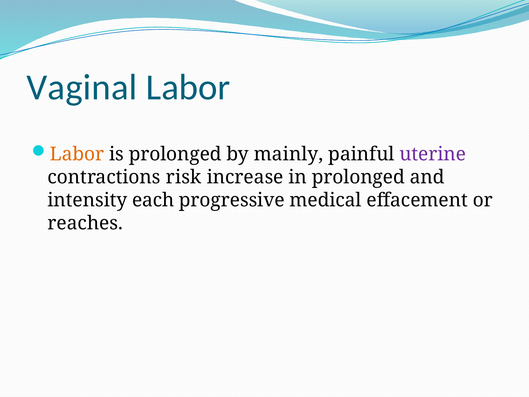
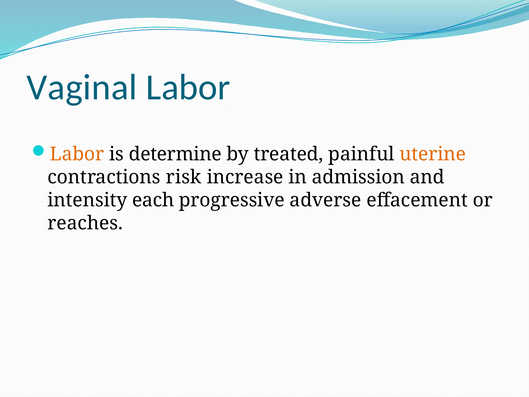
is prolonged: prolonged -> determine (175, 154)
mainly: mainly -> treated (289, 154)
uterine colour: purple -> orange (433, 154)
in prolonged: prolonged -> admission (358, 177)
medical: medical -> adverse (326, 200)
